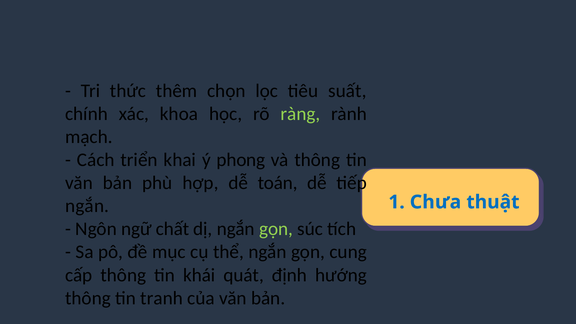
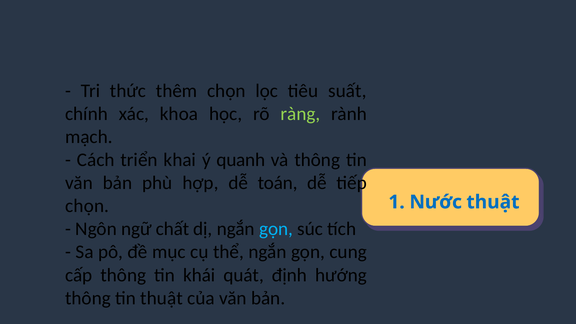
phong: phong -> quanh (241, 160)
ngắn: ngắn -> chọn (87, 206)
Chưa: Chưa -> Nước (436, 202)
gọn colour: light green -> light blue (276, 229)
tin tranh: tranh -> thuật (162, 298)
